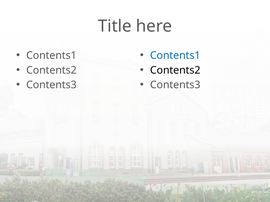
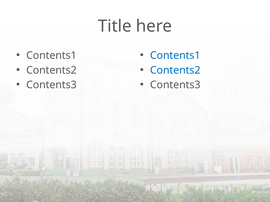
Contents2 colour: black -> blue (175, 70)
